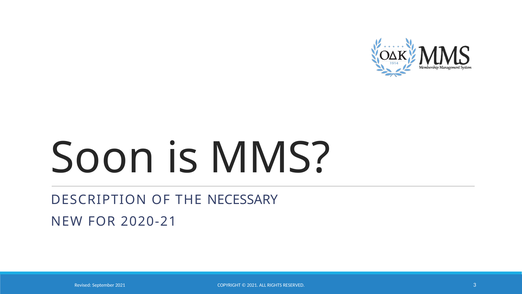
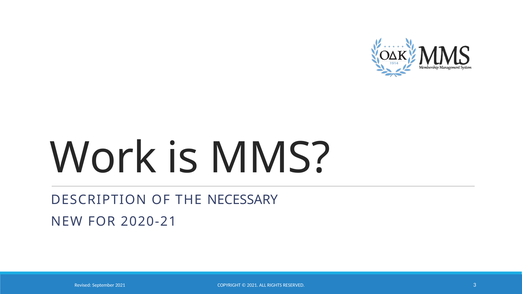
Soon: Soon -> Work (103, 158)
